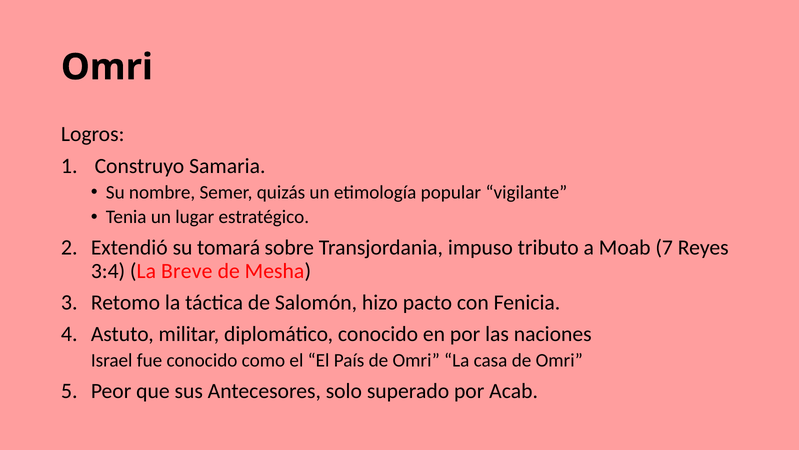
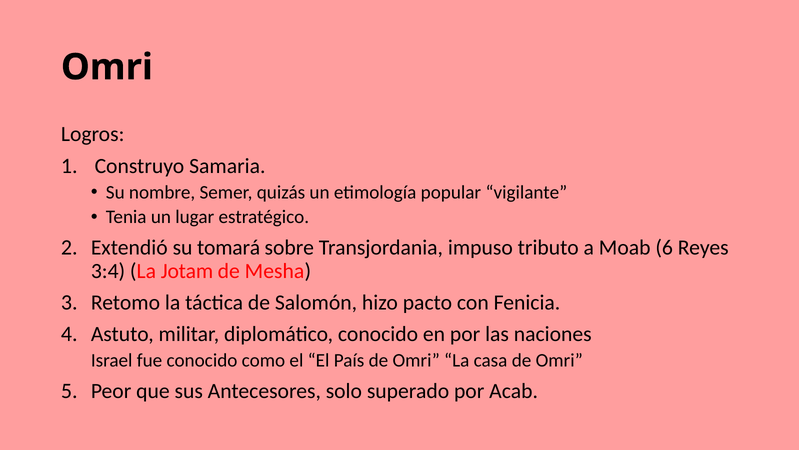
7: 7 -> 6 (664, 247)
Breve: Breve -> Jotam (187, 271)
